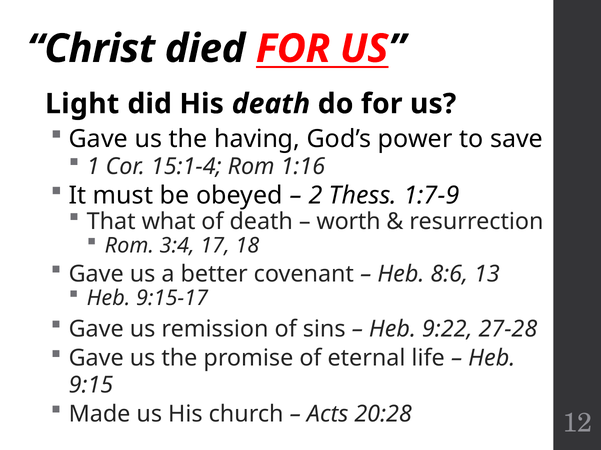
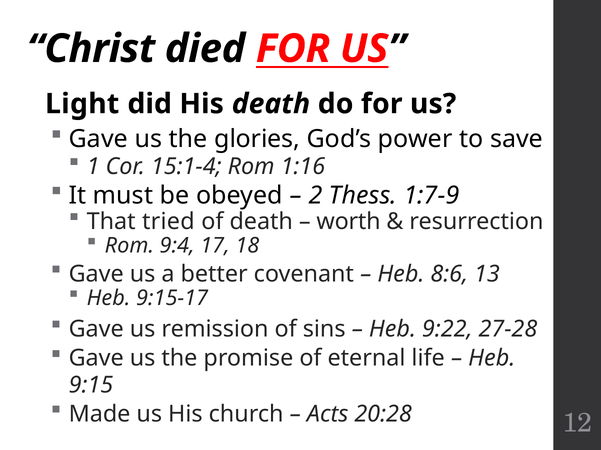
having: having -> glories (257, 139)
what: what -> tried (168, 222)
3:4: 3:4 -> 9:4 (177, 246)
